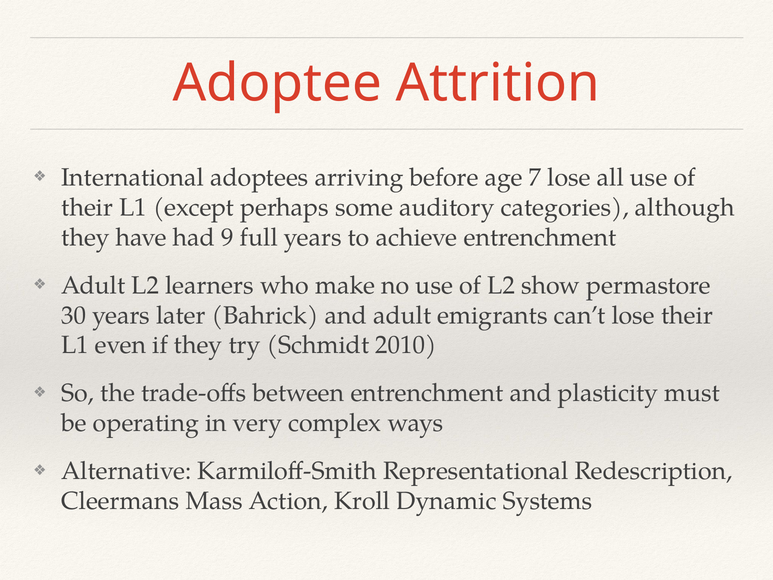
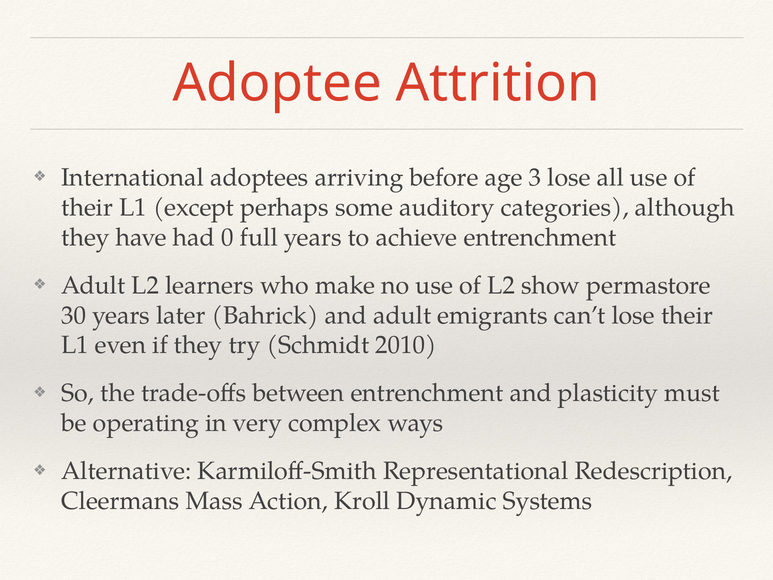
7: 7 -> 3 (535, 177)
9: 9 -> 0 (228, 237)
